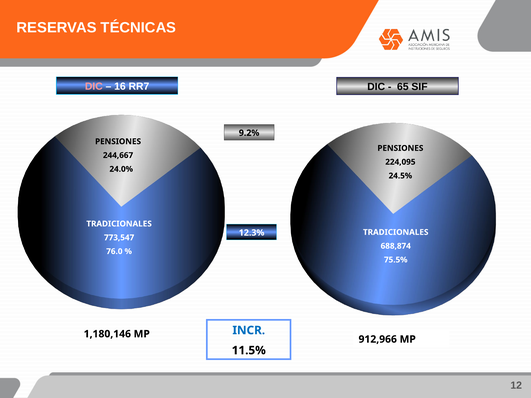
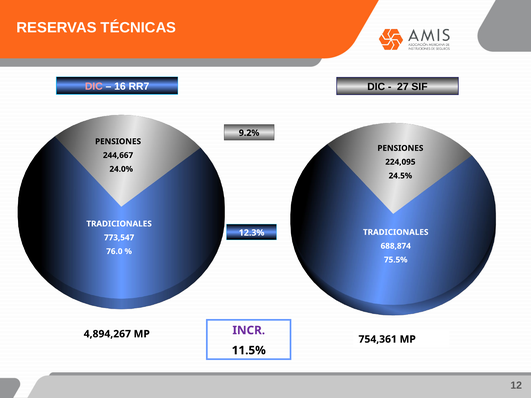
65: 65 -> 27 (403, 87)
INCR colour: blue -> purple (249, 331)
1,180,146: 1,180,146 -> 4,894,267 (107, 334)
912,966: 912,966 -> 754,361 (378, 339)
